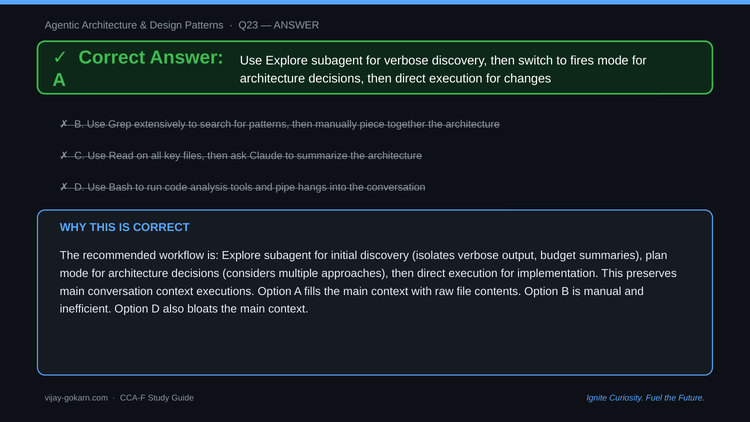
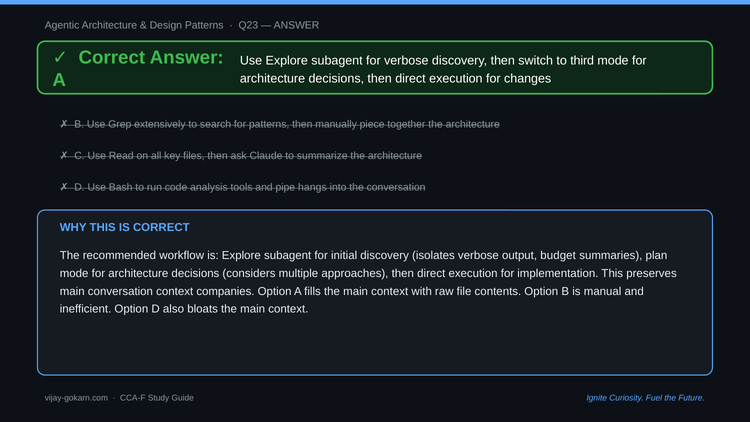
fires: fires -> third (582, 61)
executions: executions -> companies (225, 291)
